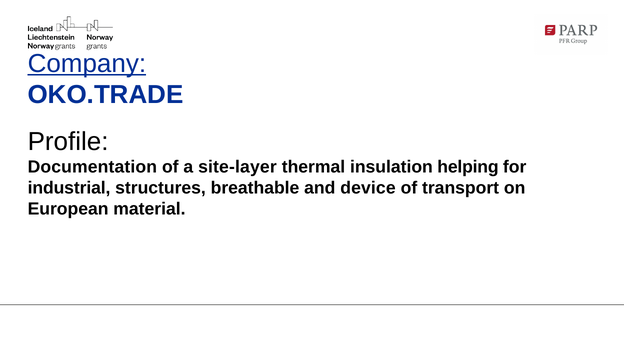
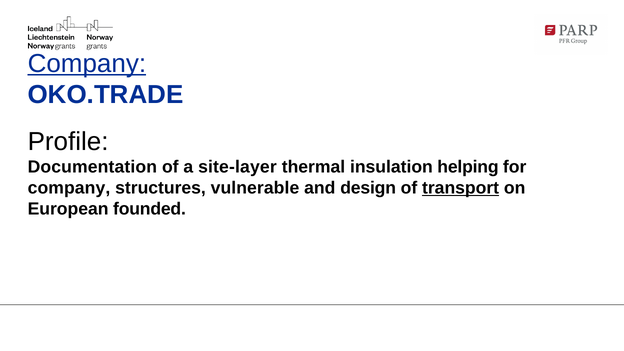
industrial: industrial -> company (69, 188)
breathable: breathable -> vulnerable (255, 188)
device: device -> design (368, 188)
transport underline: none -> present (461, 188)
material: material -> founded (150, 209)
